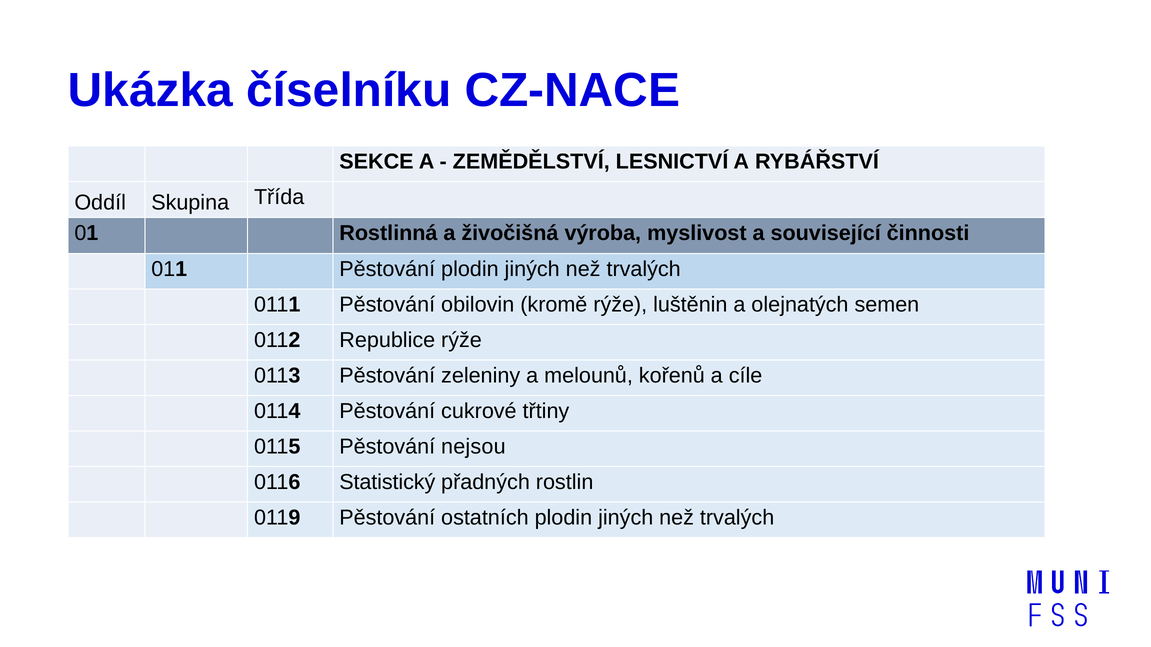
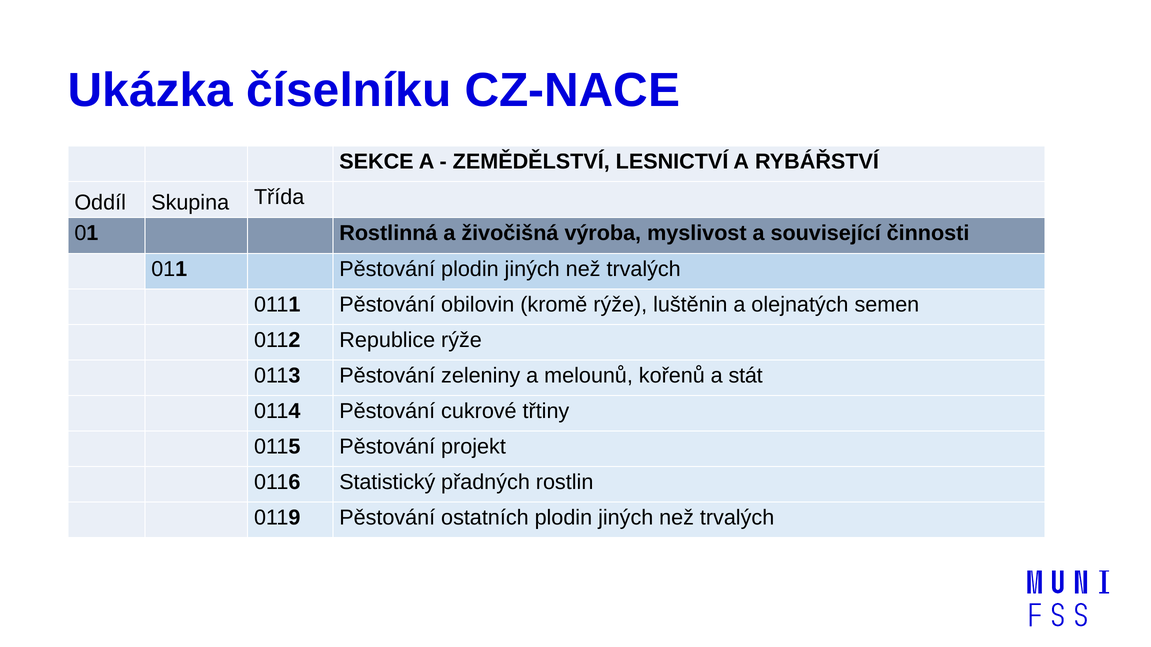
cíle: cíle -> stát (746, 376)
nejsou: nejsou -> projekt (473, 447)
